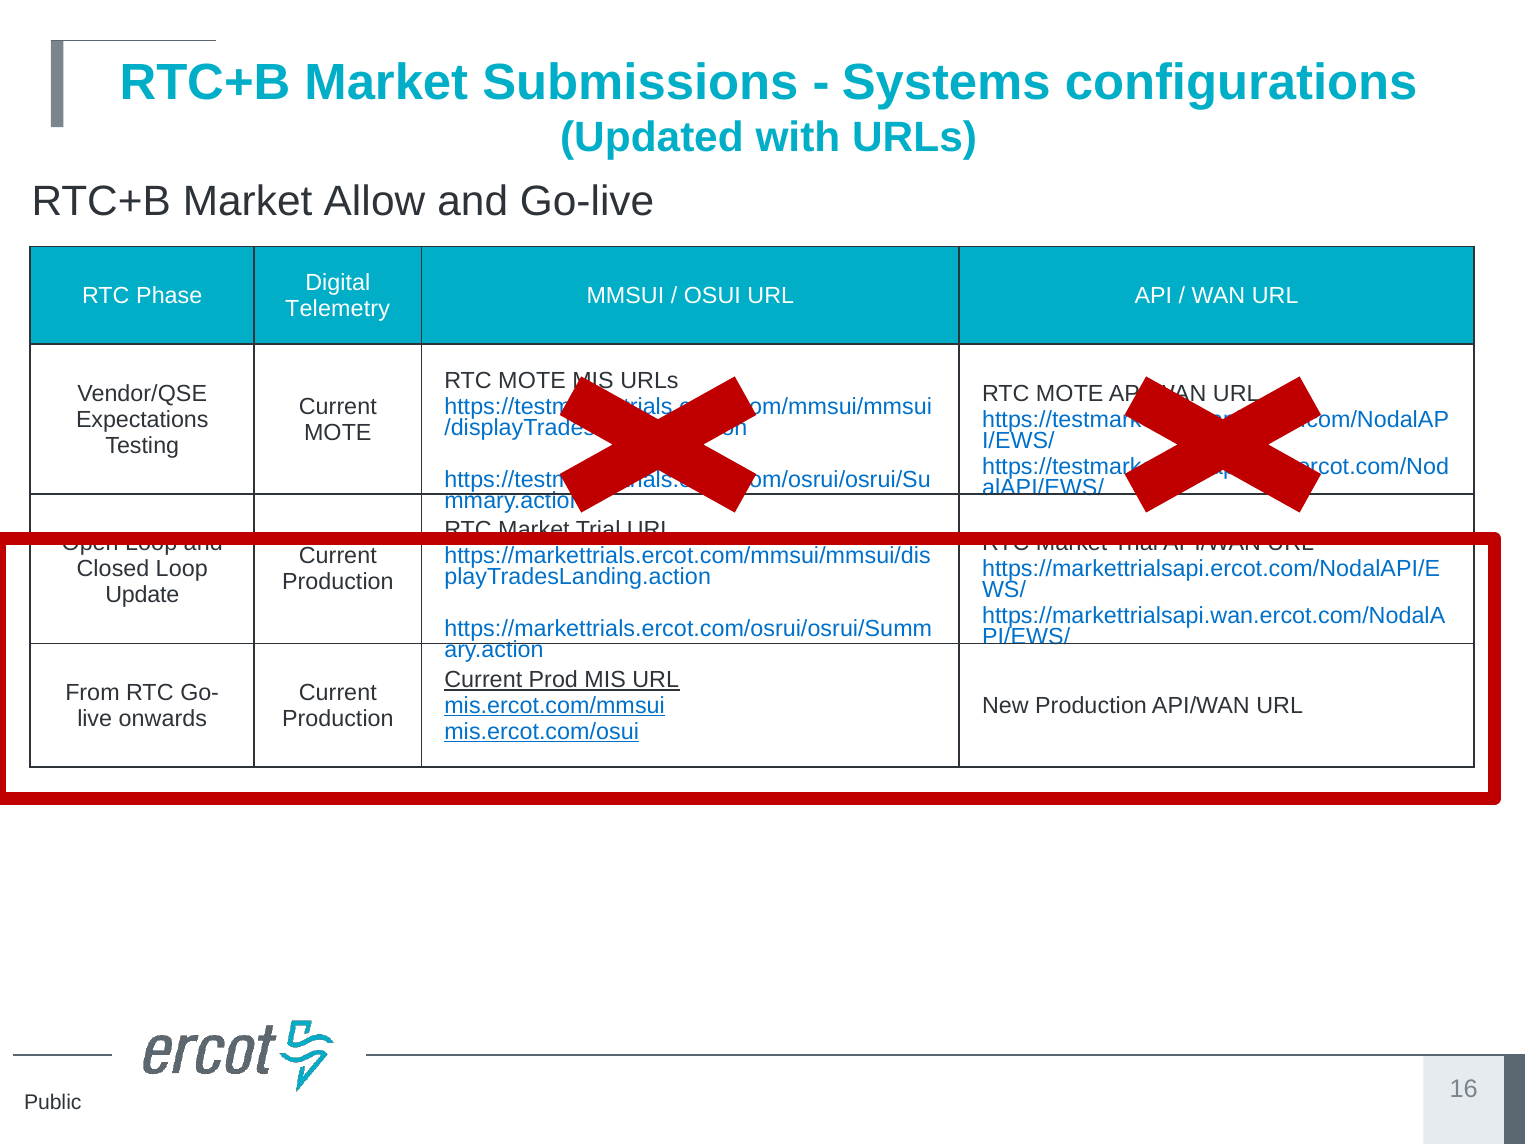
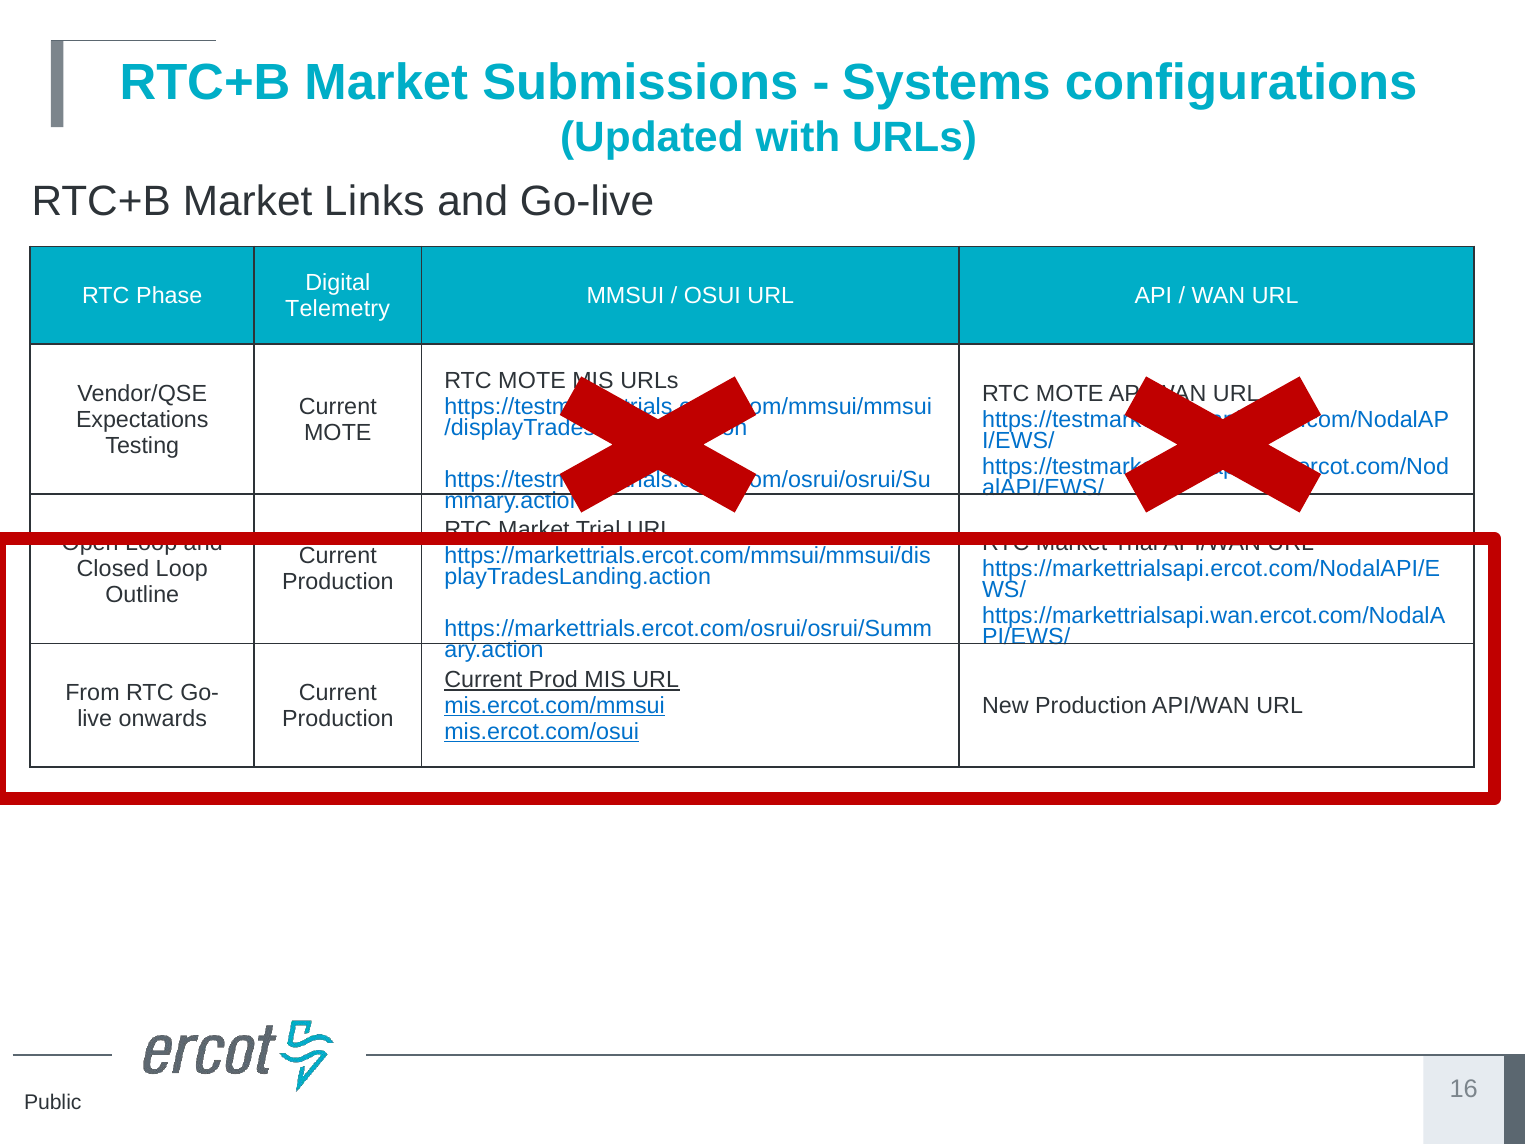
Allow: Allow -> Links (374, 202)
Update: Update -> Outline (142, 595)
